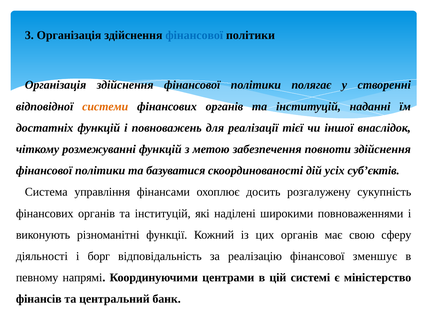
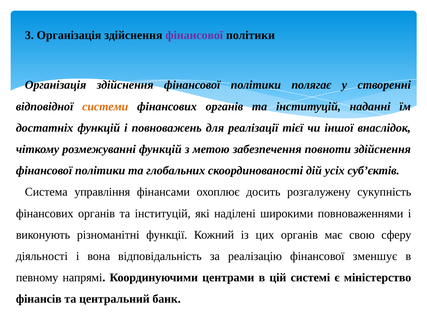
фінансової colour: blue -> purple (194, 35)
базуватися: базуватися -> глобальних (176, 170)
борг: борг -> вона (99, 256)
